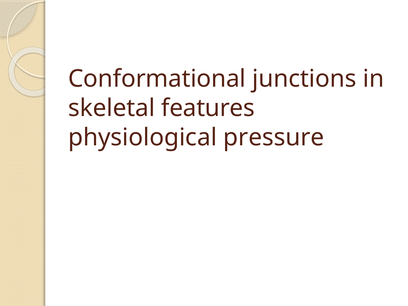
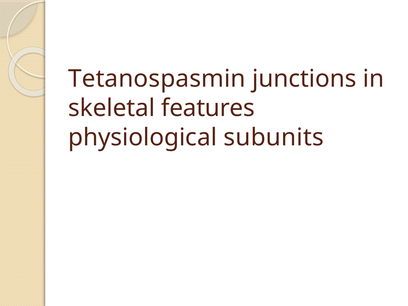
Conformational: Conformational -> Tetanospasmin (157, 79)
pressure: pressure -> subunits (274, 137)
